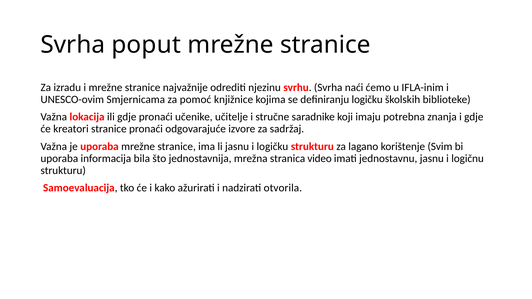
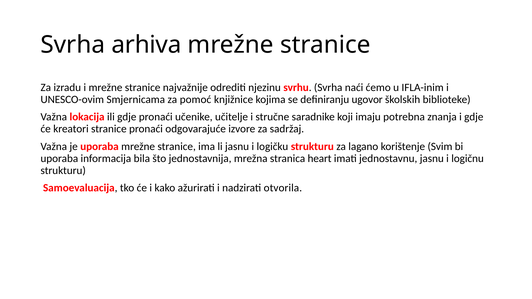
poput: poput -> arhiva (146, 45)
definiranju logičku: logičku -> ugovor (367, 100)
video: video -> heart (320, 159)
